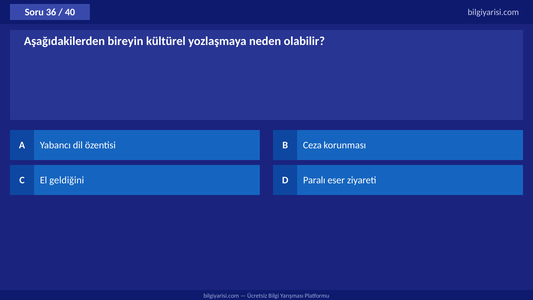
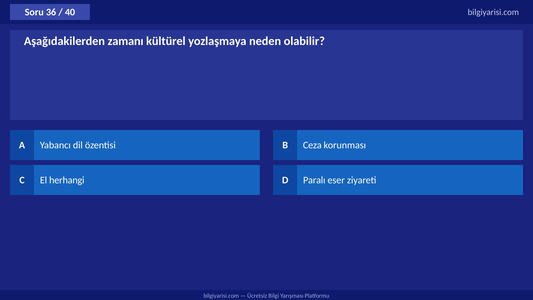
bireyin: bireyin -> zamanı (126, 41)
geldiğini: geldiğini -> herhangi (67, 180)
